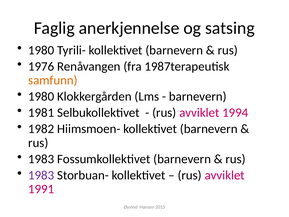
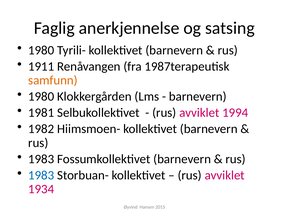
1976: 1976 -> 1911 (41, 66)
1983 colour: purple -> blue (41, 175)
1991: 1991 -> 1934 (41, 189)
